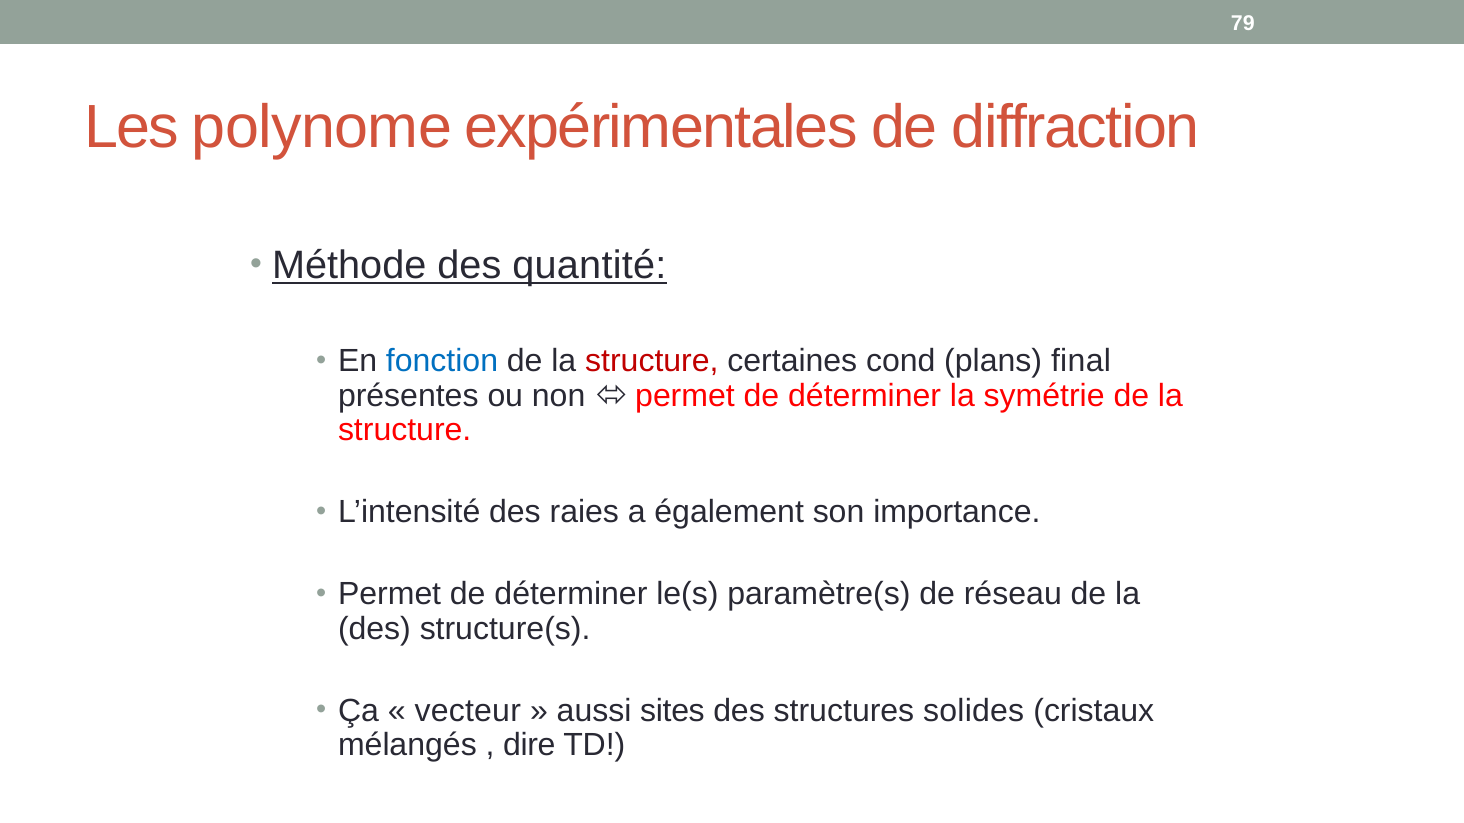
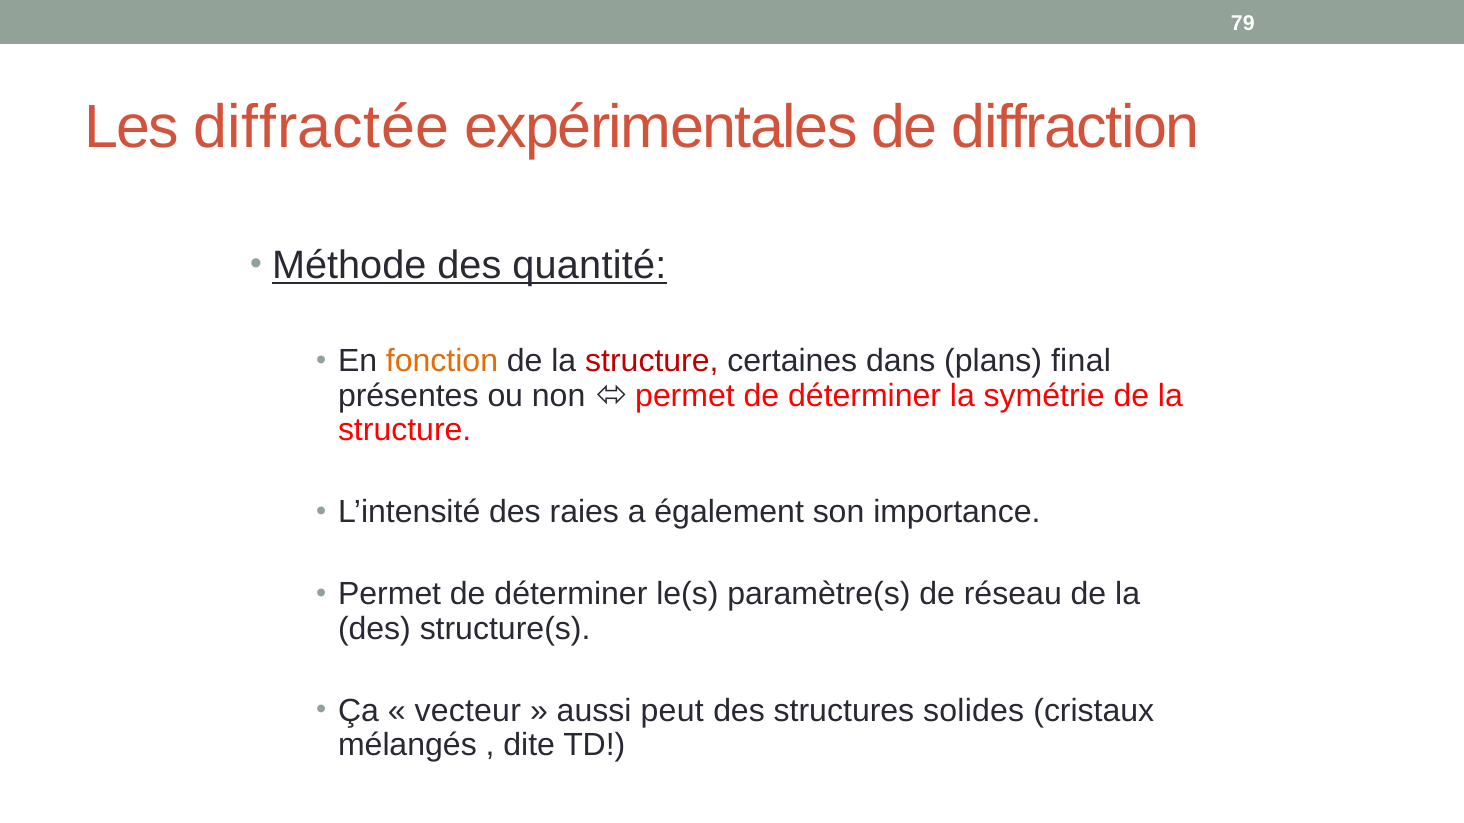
polynome: polynome -> diffractée (321, 128)
fonction colour: blue -> orange (442, 361)
cond: cond -> dans (901, 361)
sites: sites -> peut (672, 711)
dire: dire -> dite (529, 746)
